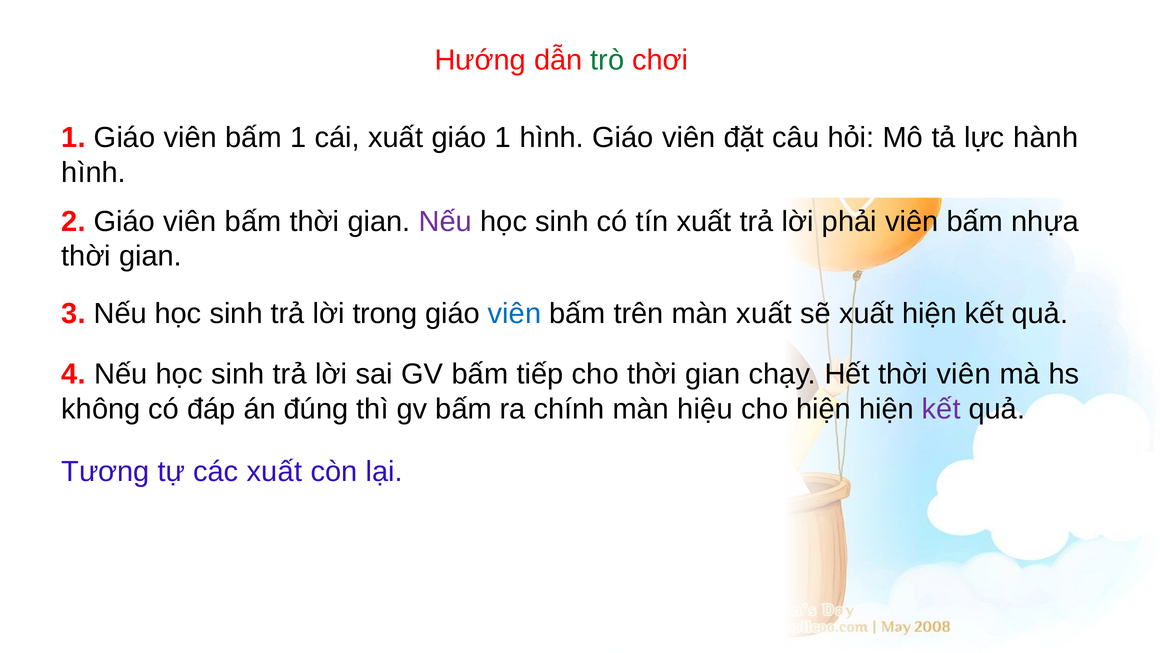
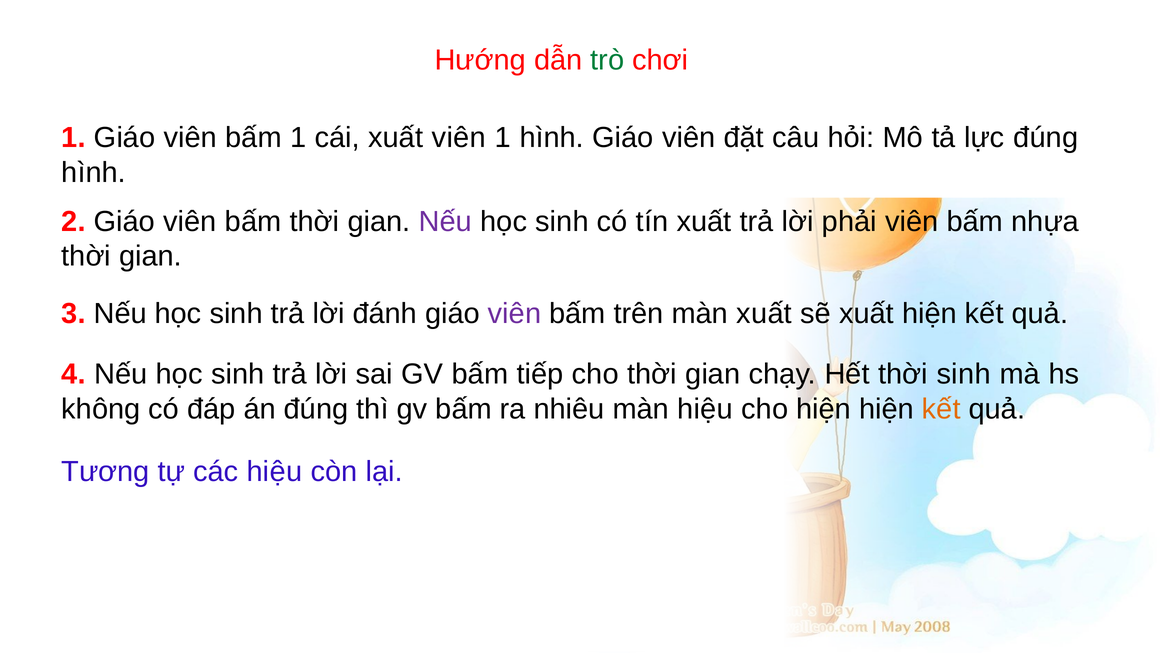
xuất giáo: giáo -> viên (459, 138)
lực hành: hành -> đúng (1046, 138)
trong: trong -> đánh (385, 313)
viên colour: blue -> purple (515, 313)
thời viên: viên -> sinh (964, 374)
chính: chính -> nhiêu (569, 409)
kết colour: purple -> orange (941, 409)
các xuất: xuất -> hiệu (274, 471)
